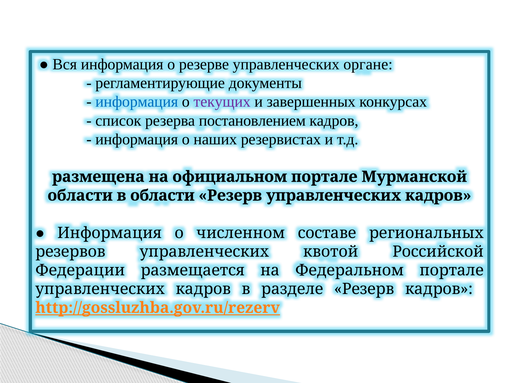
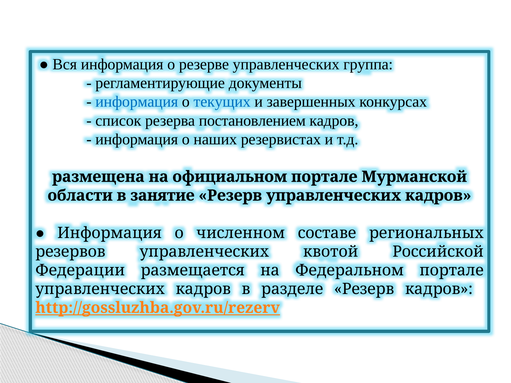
органе: органе -> группа (368, 64)
текущих colour: purple -> blue (222, 102)
в области: области -> занятие (162, 196)
